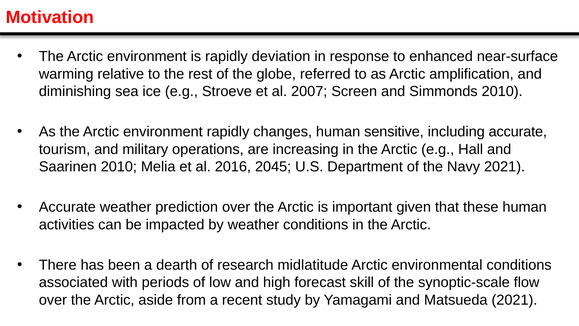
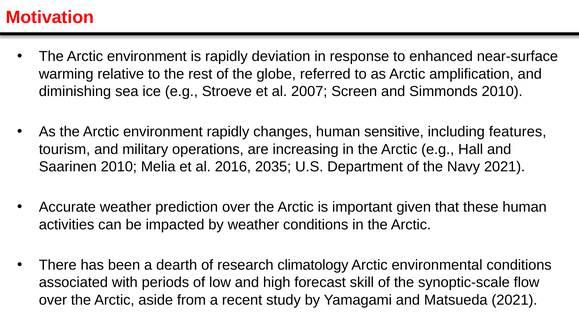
including accurate: accurate -> features (518, 132)
2045: 2045 -> 2035 (273, 166)
midlatitude: midlatitude -> climatology (313, 265)
